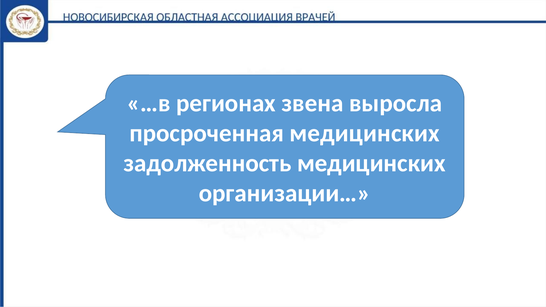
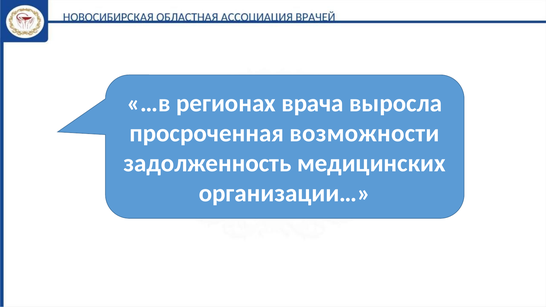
звена: звена -> врача (313, 103)
просроченная медицинских: медицинских -> возможности (365, 133)
